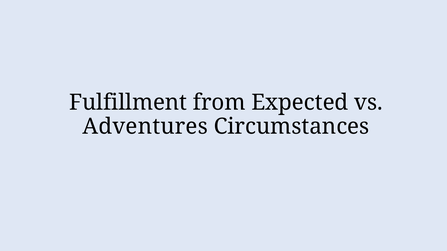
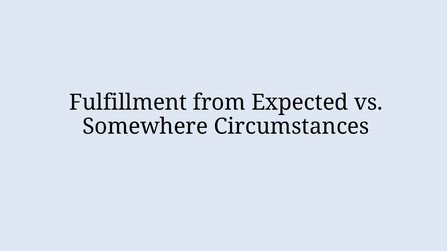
Adventures: Adventures -> Somewhere (145, 127)
